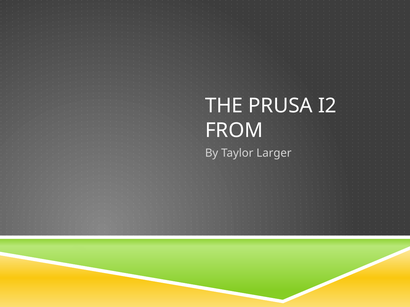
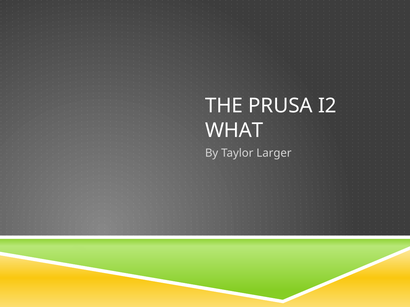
FROM: FROM -> WHAT (234, 131)
